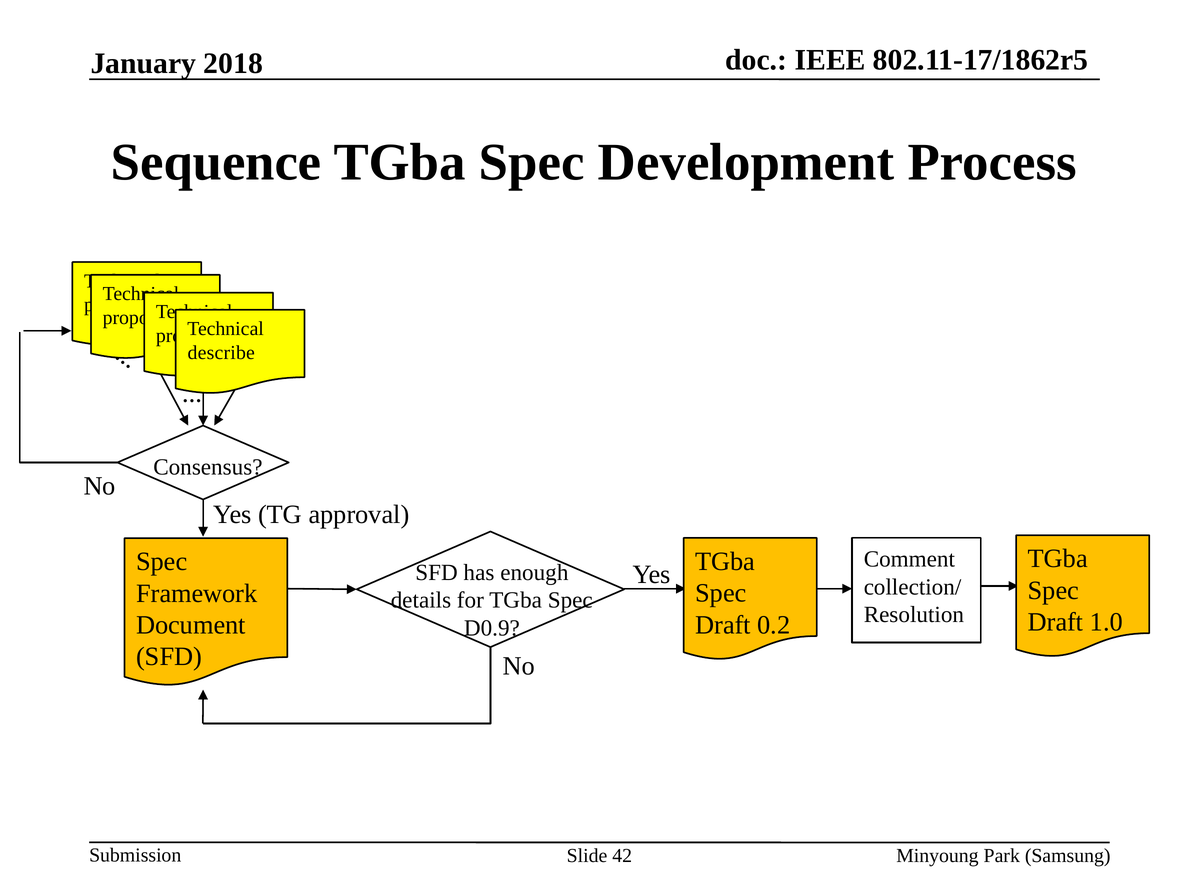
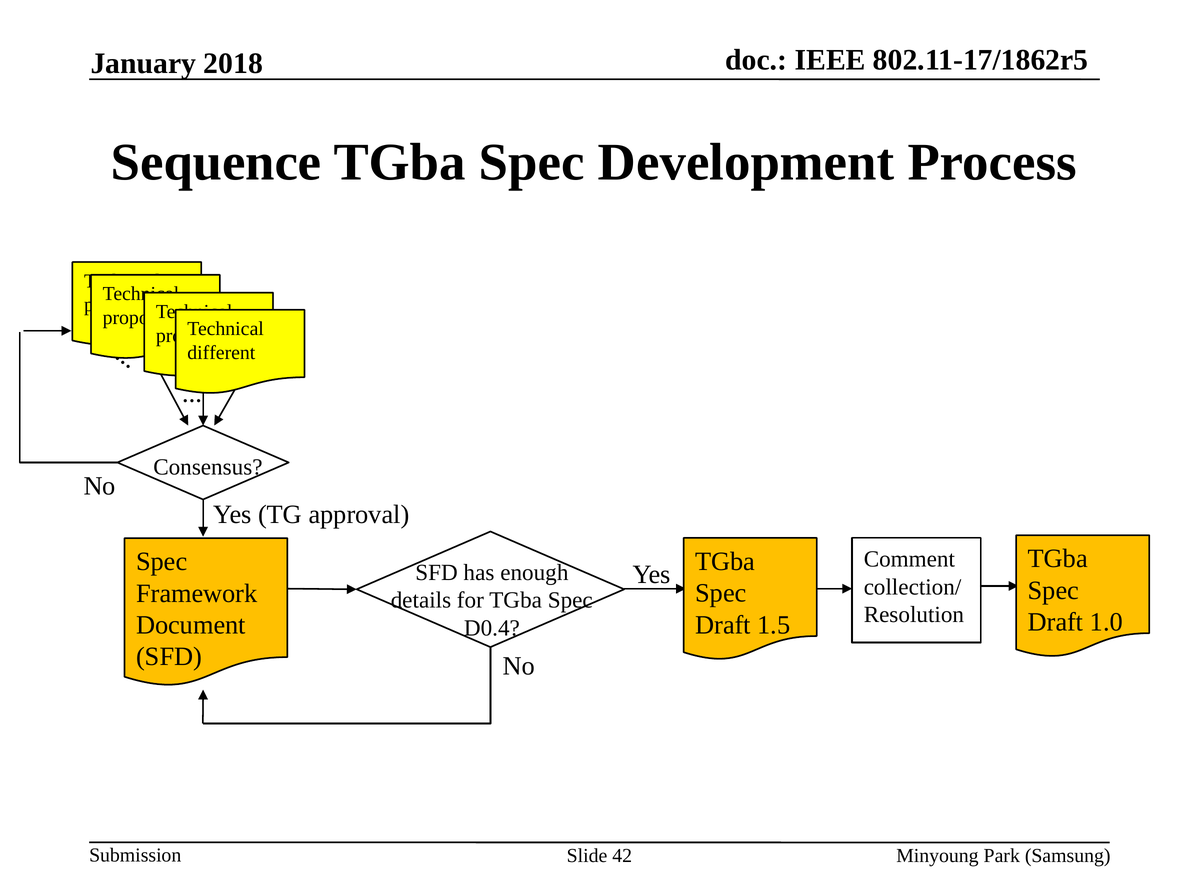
describe: describe -> different (221, 353)
0.2: 0.2 -> 1.5 (774, 625)
D0.9: D0.9 -> D0.4 (492, 628)
